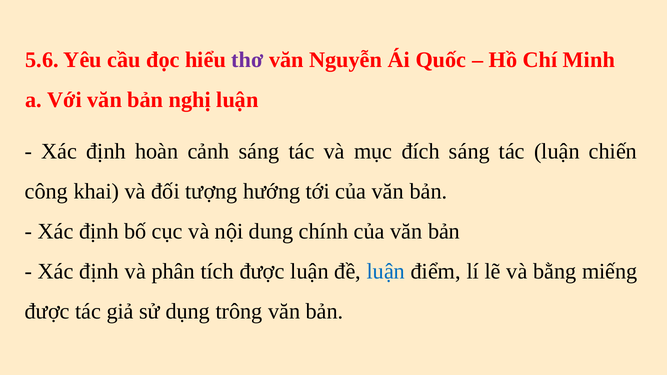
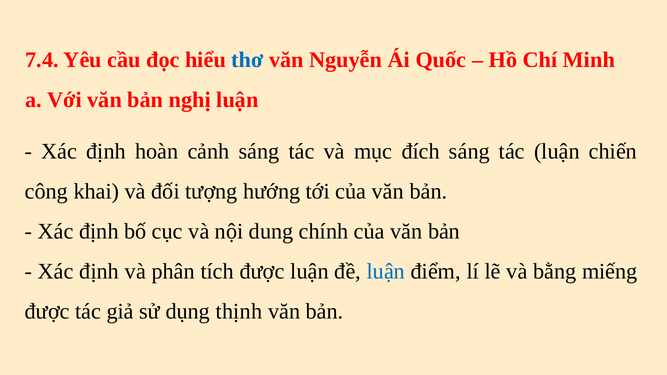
5.6: 5.6 -> 7.4 (42, 60)
thơ colour: purple -> blue (248, 60)
trông: trông -> thịnh (239, 311)
